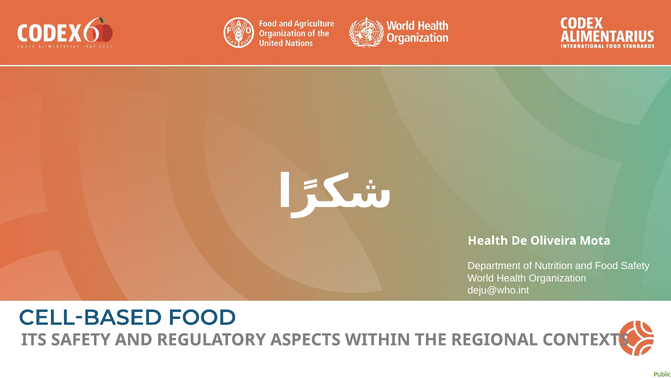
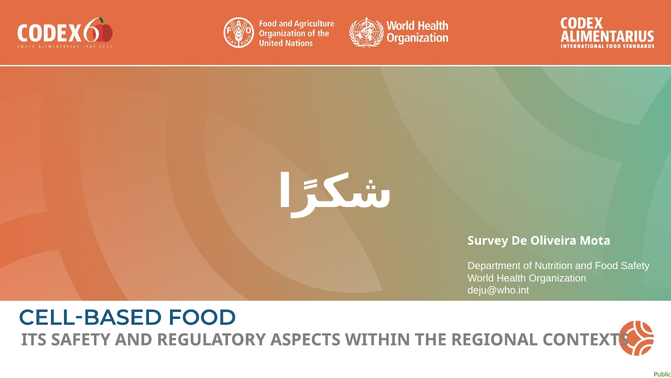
Health: Health -> Survey (488, 240)
